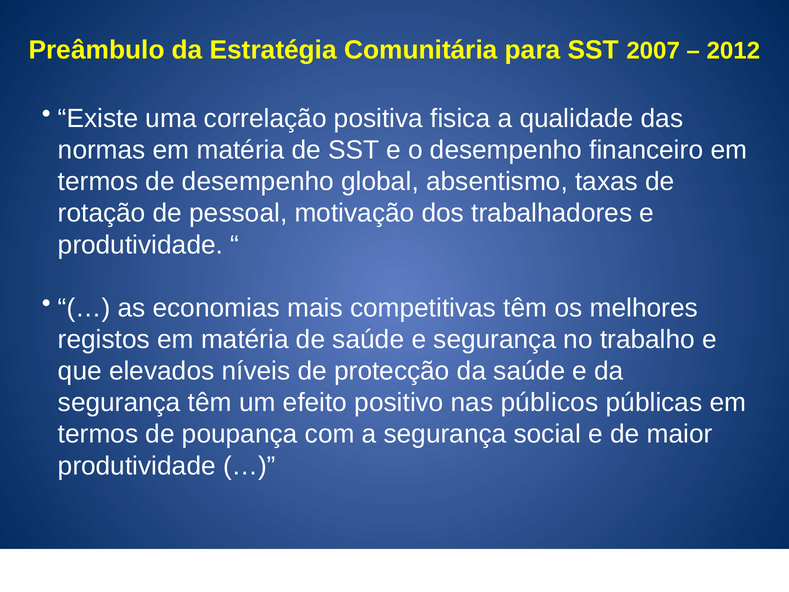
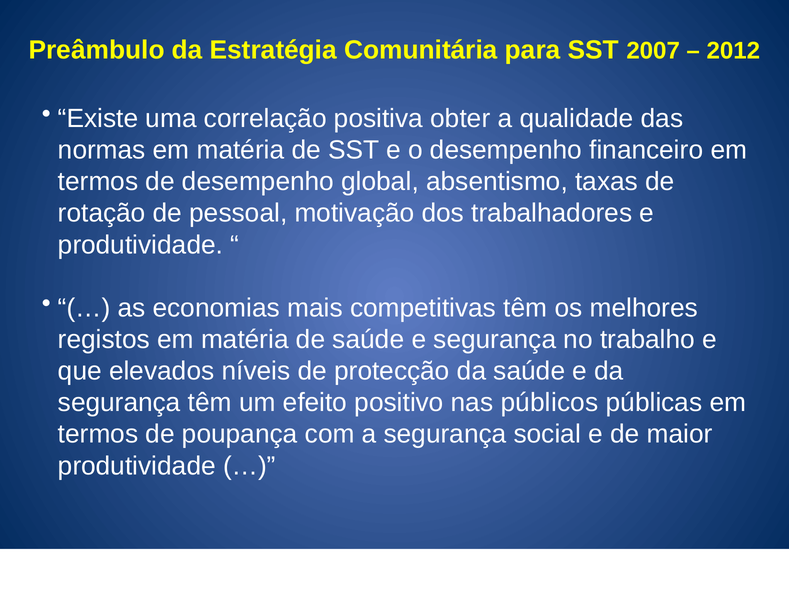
fisica: fisica -> obter (460, 119)
